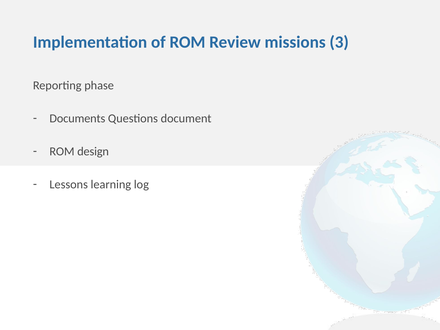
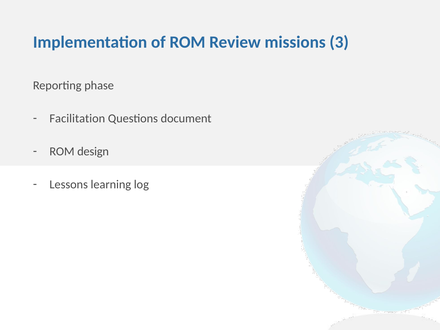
Documents: Documents -> Facilitation (77, 118)
